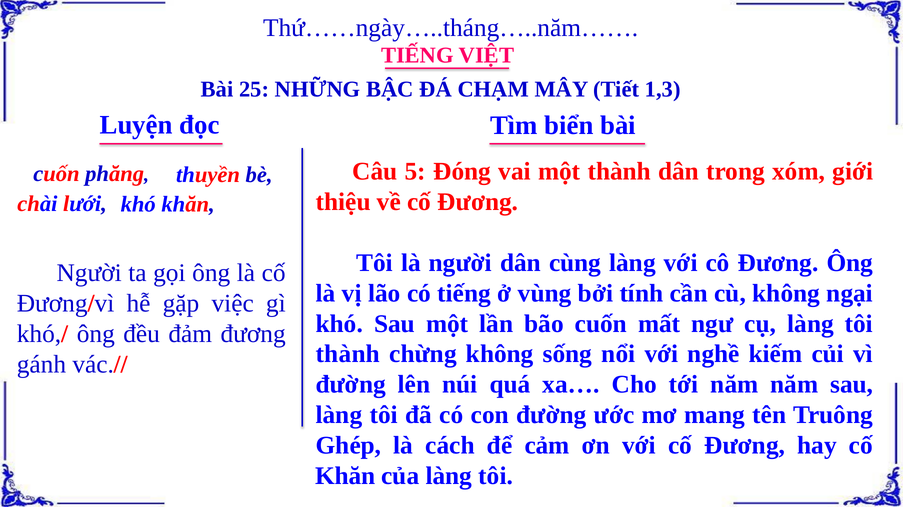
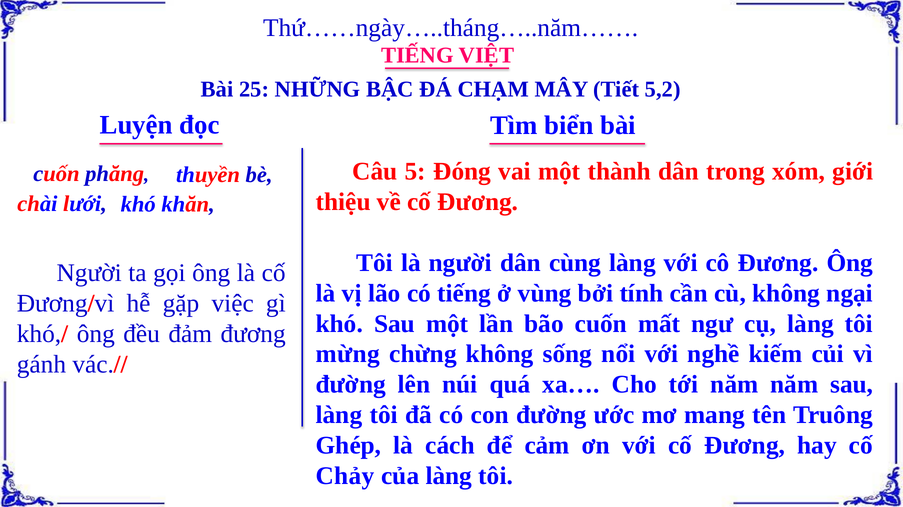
1,3: 1,3 -> 5,2 (663, 89)
thành: thành -> mừng (348, 354)
Khăn: Khăn -> Chảy (345, 476)
